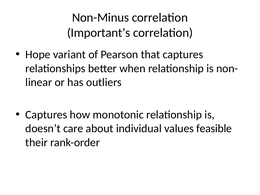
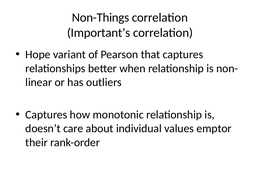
Non-Minus: Non-Minus -> Non-Things (101, 18)
feasible: feasible -> emptor (214, 129)
